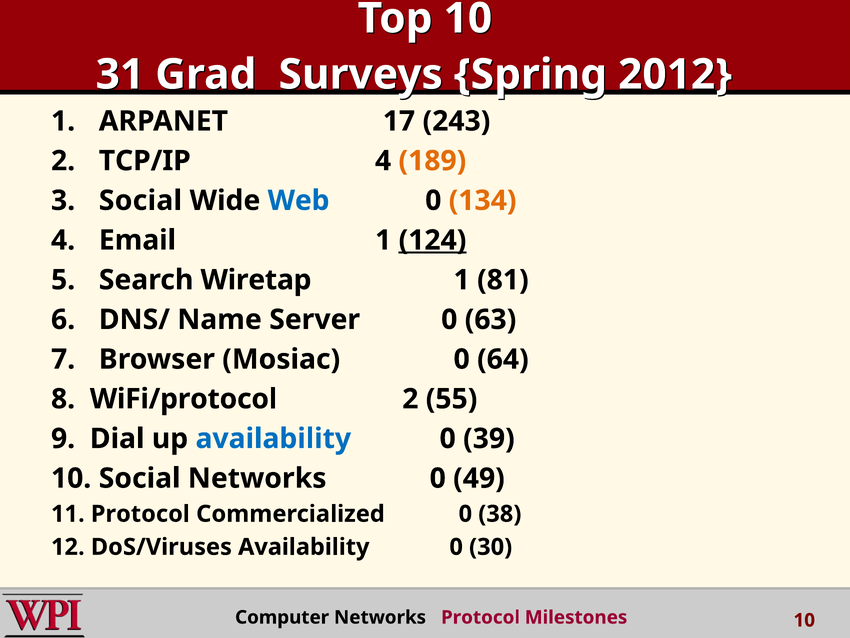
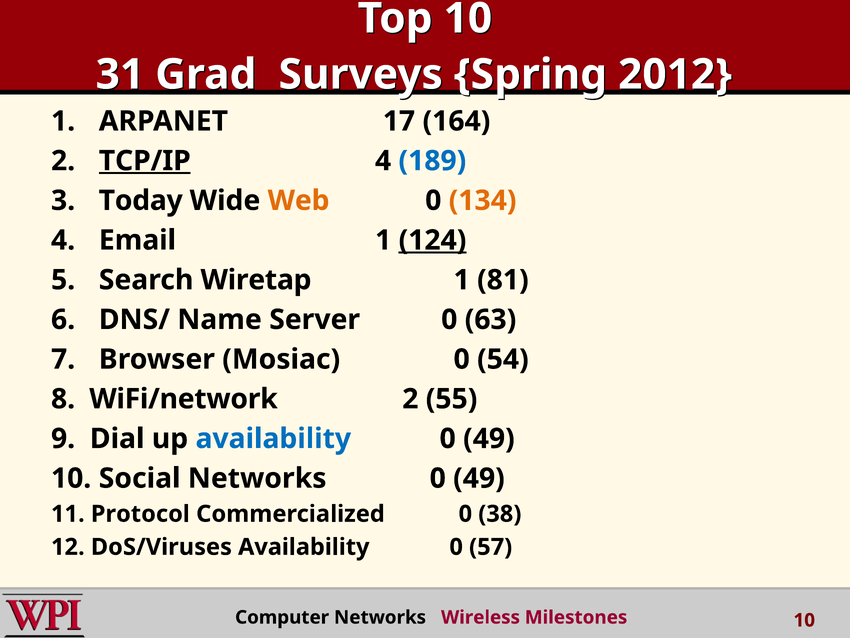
243: 243 -> 164 (456, 121)
TCP/IP underline: none -> present (145, 161)
189 colour: orange -> blue (432, 161)
Social: Social -> Today (141, 200)
Web colour: blue -> orange (299, 200)
64: 64 -> 54 (503, 359)
WiFi/protocol: WiFi/protocol -> WiFi/network (184, 399)
39: 39 -> 49 (489, 438)
30: 30 -> 57 (491, 547)
Networks Protocol: Protocol -> Wireless (481, 617)
